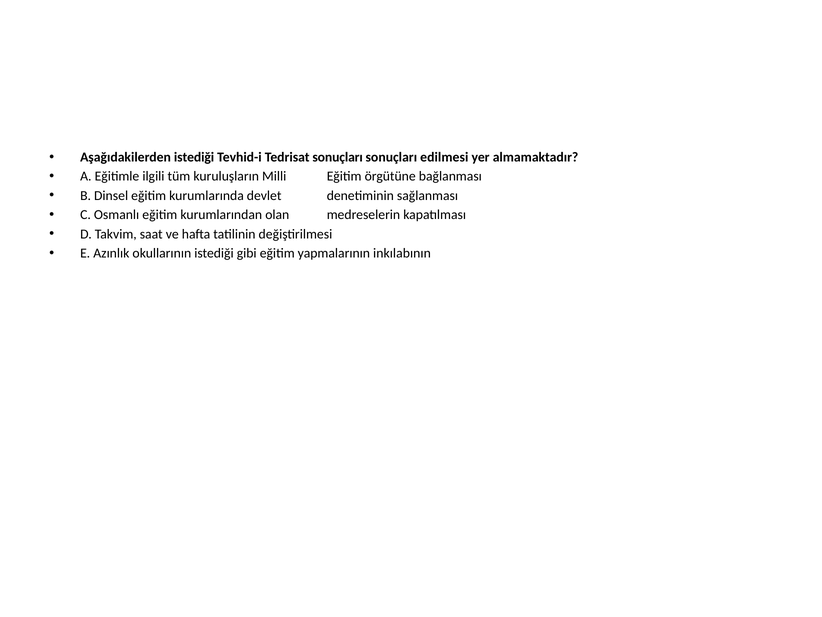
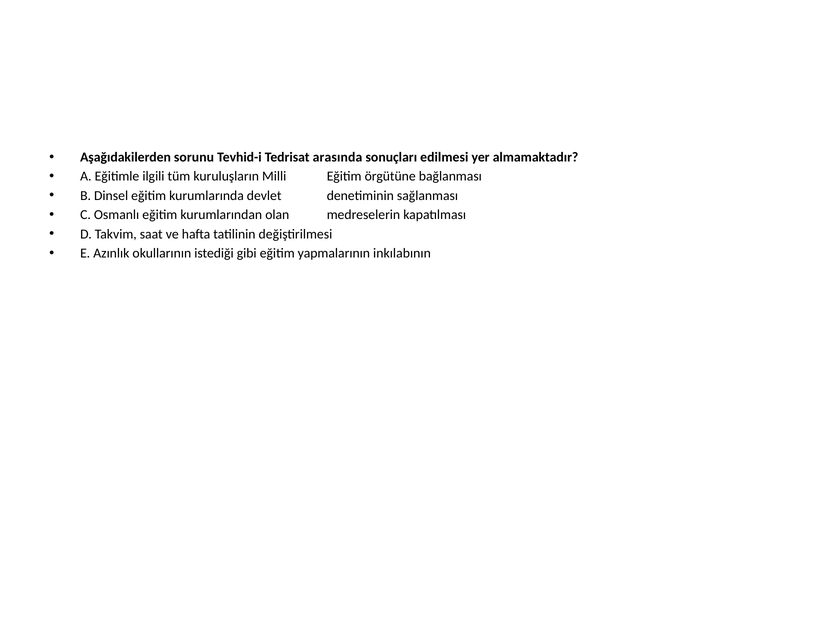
Aşağıdakilerden istediği: istediği -> sorunu (194, 157)
Tedrisat sonuçları: sonuçları -> arasında (337, 157)
